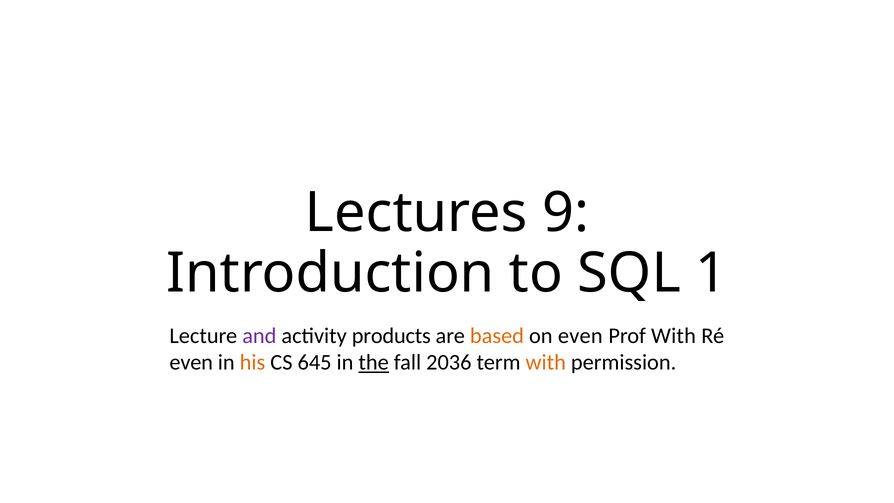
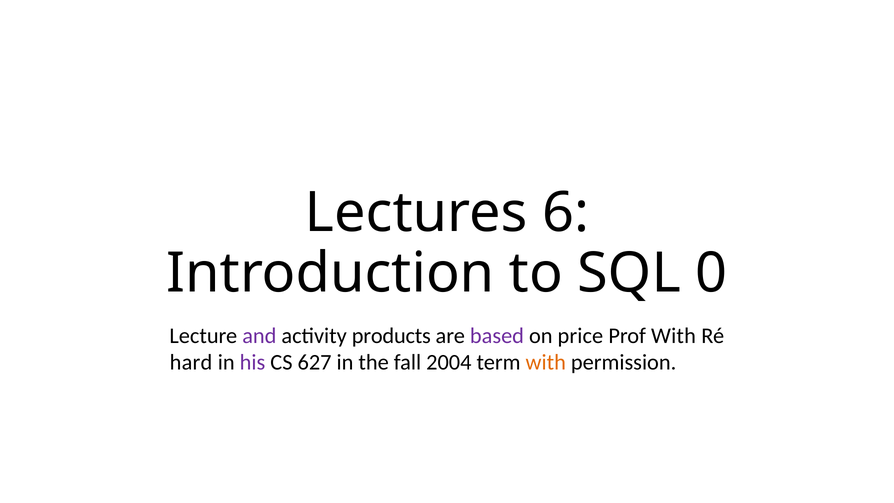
9: 9 -> 6 (566, 213)
1: 1 -> 0 (711, 273)
based colour: orange -> purple (497, 336)
on even: even -> price (580, 336)
even: even -> hard (191, 362)
his colour: orange -> purple (253, 362)
645: 645 -> 627 (315, 362)
the underline: present -> none (374, 362)
2036: 2036 -> 2004 (449, 362)
